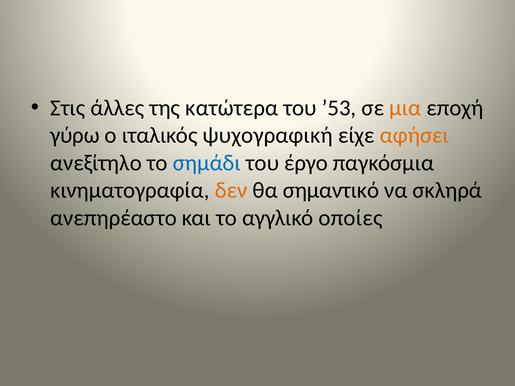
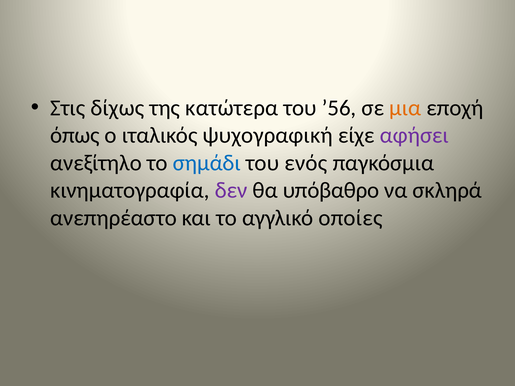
άλλες: άλλες -> δίχως (117, 108)
’53: ’53 -> ’56 (339, 108)
γύρω: γύρω -> όπως (75, 136)
αφήσει colour: orange -> purple (414, 136)
έργο: έργο -> ενός (306, 163)
δεν colour: orange -> purple (231, 190)
σημαντικό: σημαντικό -> υπόβαθρο (331, 190)
